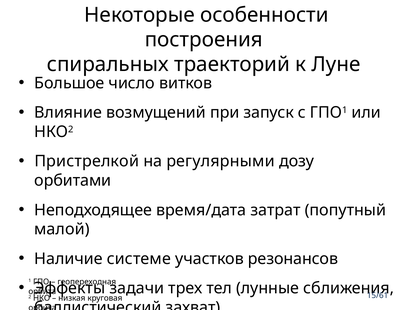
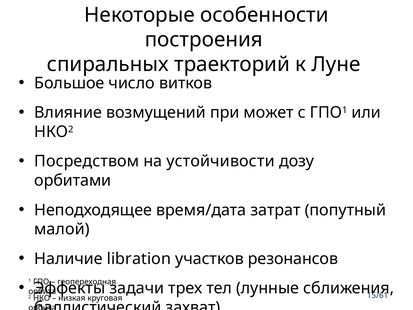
запуск: запуск -> может (269, 113)
Пристрелкой: Пристрелкой -> Посредством (87, 161)
регулярными: регулярными -> устойчивости (221, 161)
системе: системе -> libration (139, 259)
